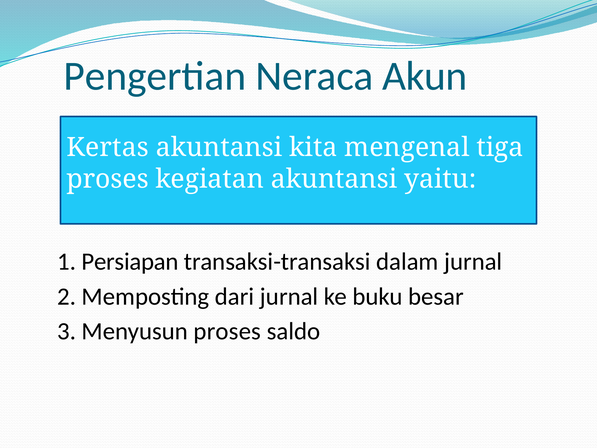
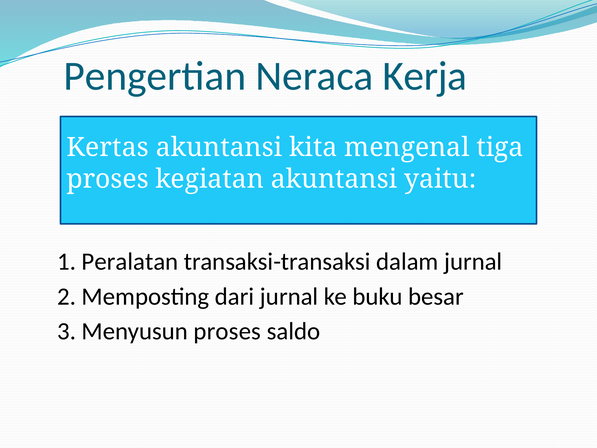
Akun: Akun -> Kerja (425, 76)
Persiapan: Persiapan -> Peralatan (130, 262)
